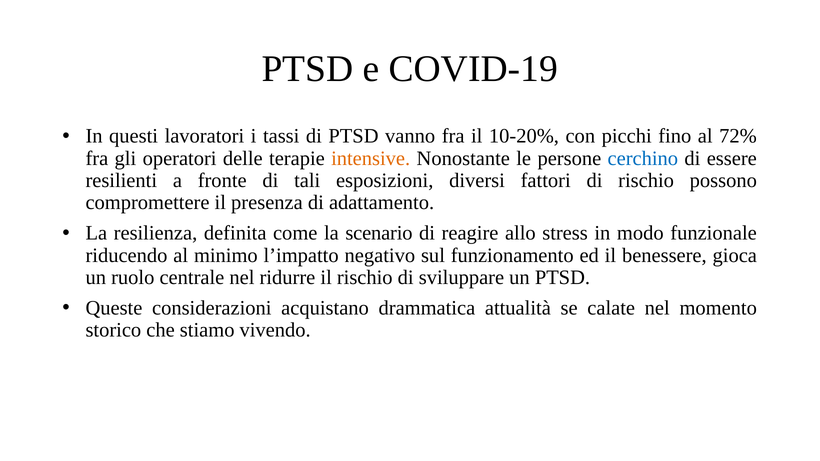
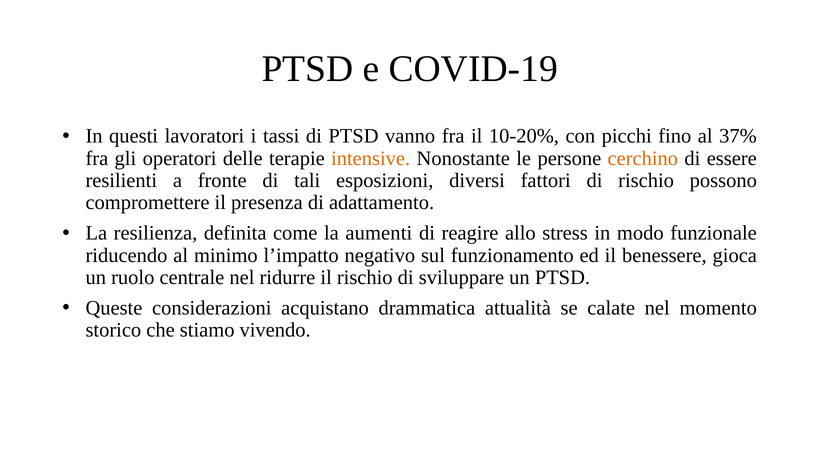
72%: 72% -> 37% (738, 136)
cerchino colour: blue -> orange (643, 158)
scenario: scenario -> aumenti (379, 233)
